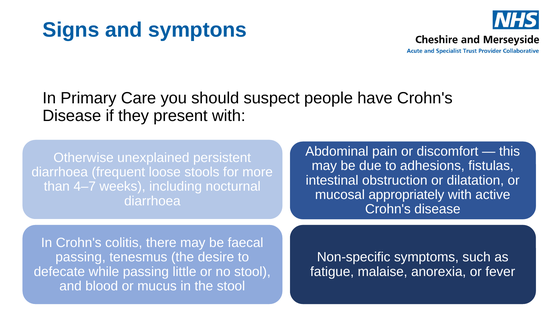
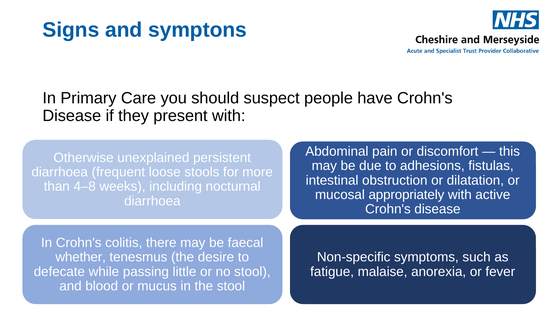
4–7: 4–7 -> 4–8 (85, 186)
passing: passing -> whether (81, 257)
